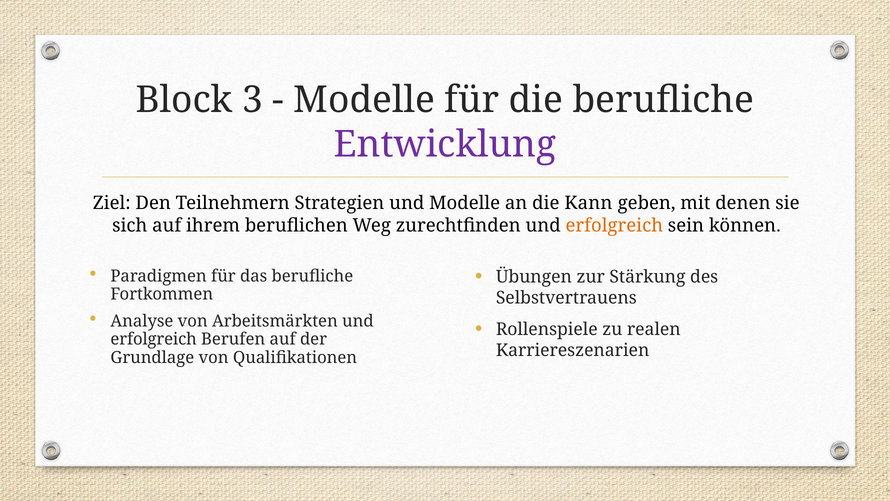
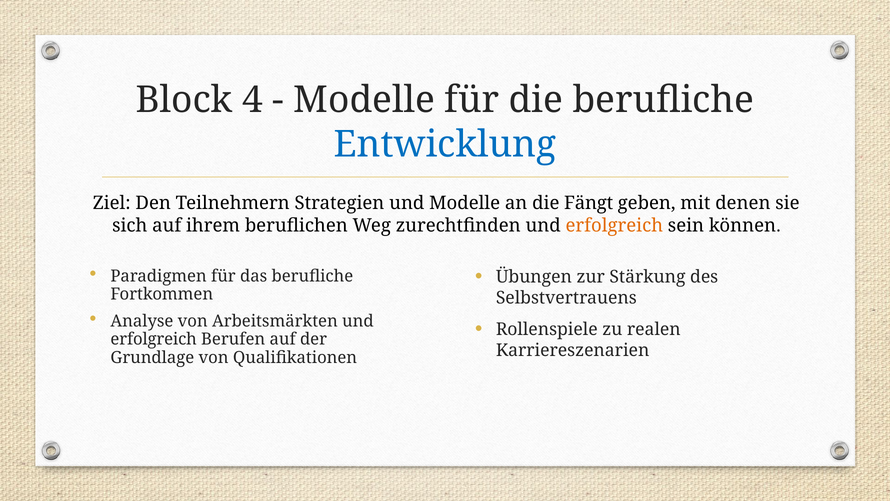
3: 3 -> 4 (252, 100)
Entwicklung colour: purple -> blue (445, 144)
Kann: Kann -> Fängt (589, 203)
